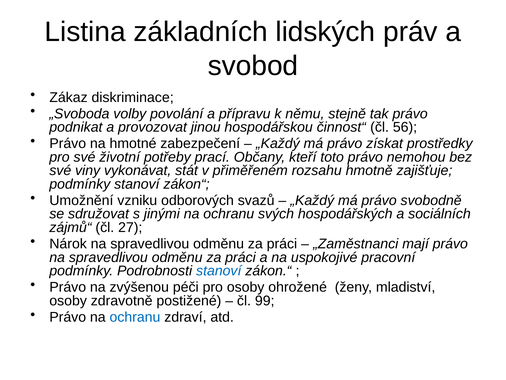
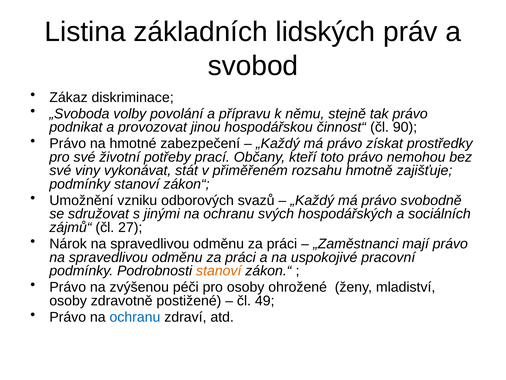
56: 56 -> 90 (405, 127)
stanoví colour: blue -> orange (219, 271)
99: 99 -> 49 (265, 300)
